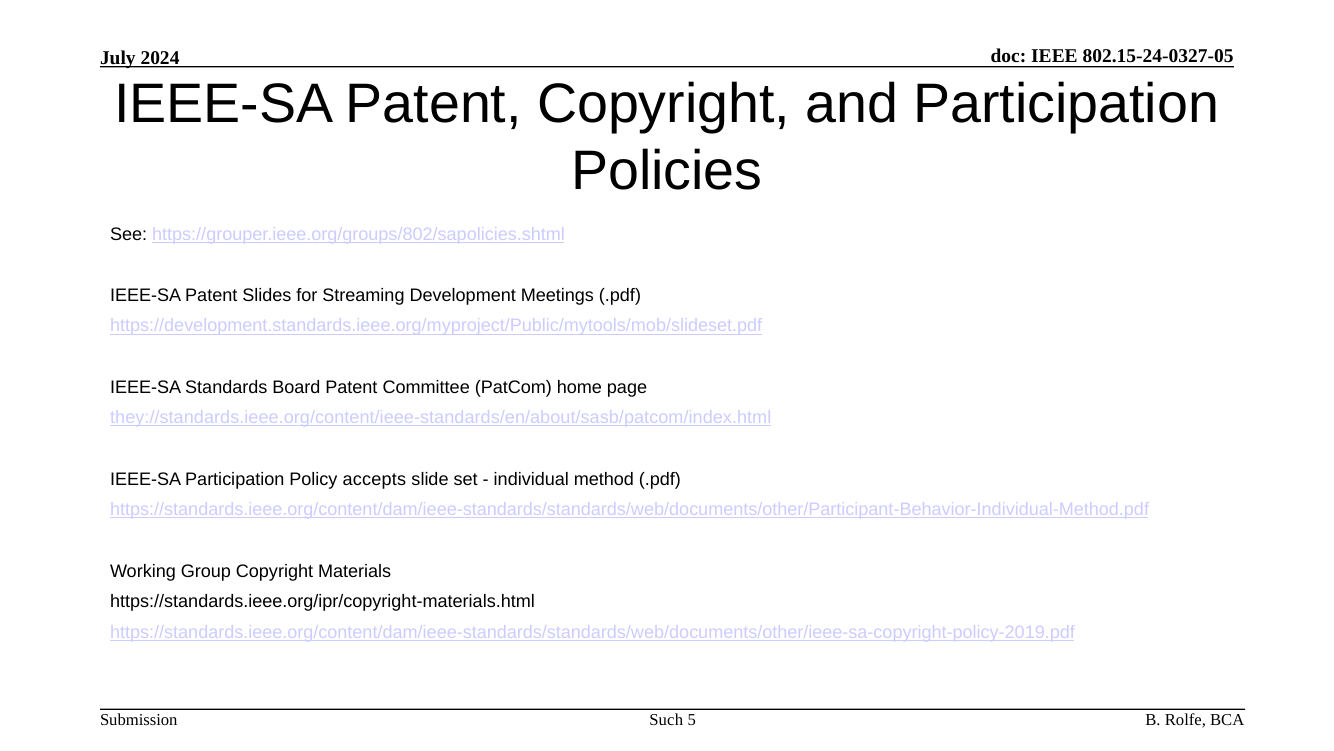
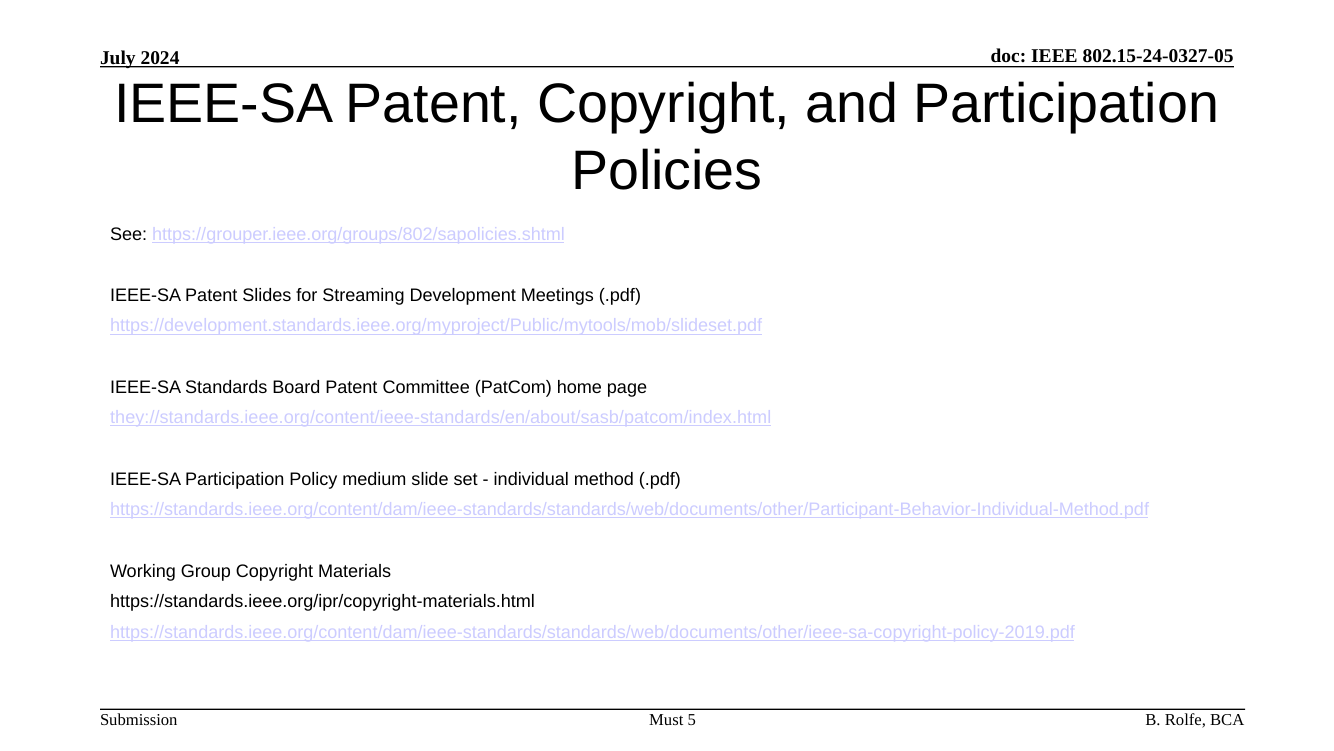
accepts: accepts -> medium (374, 479)
Such: Such -> Must (666, 720)
